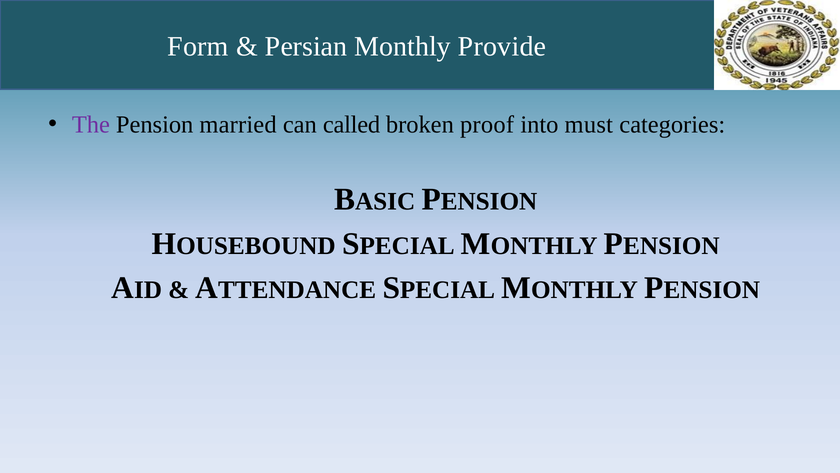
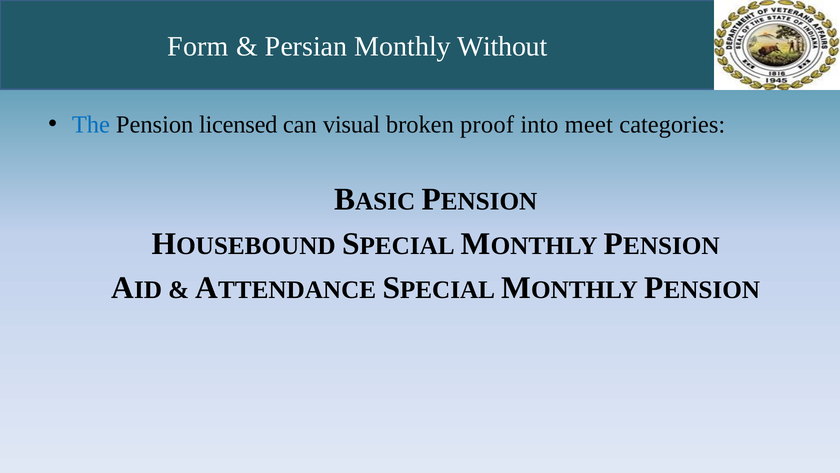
Provide: Provide -> Without (502, 47)
The colour: purple -> blue (91, 125)
married: married -> licensed (238, 125)
called: called -> visual (352, 125)
must: must -> meet (589, 125)
